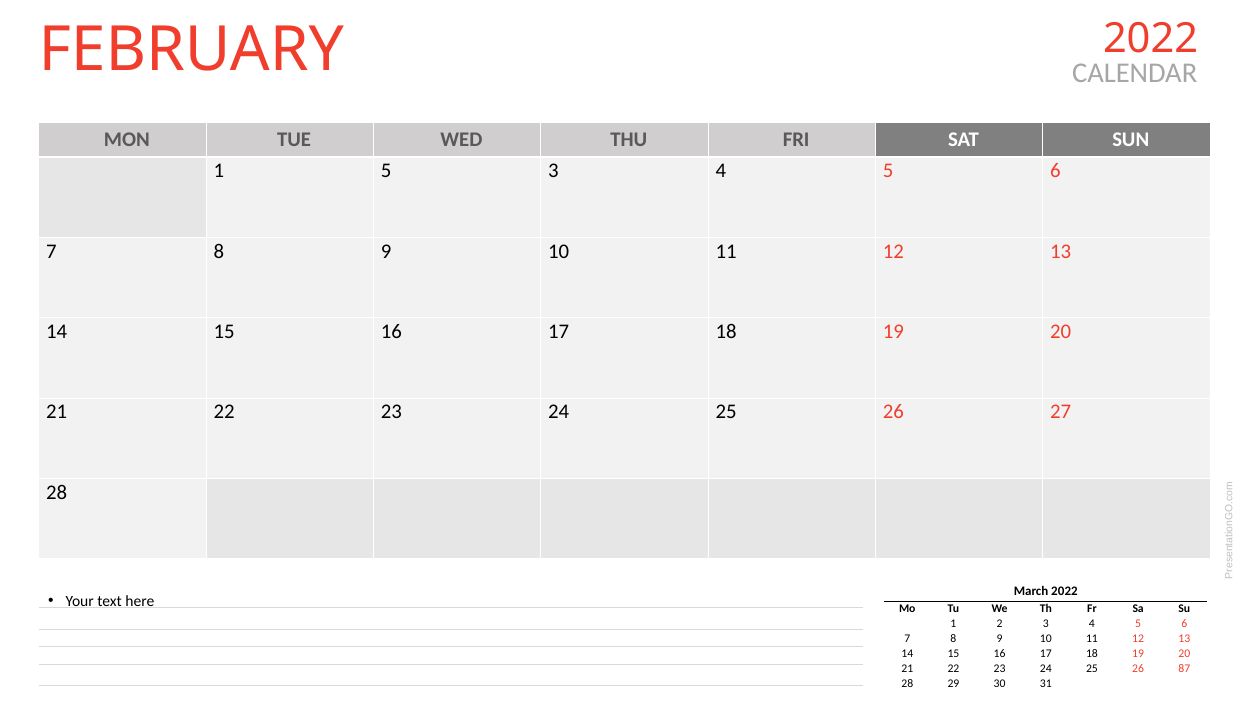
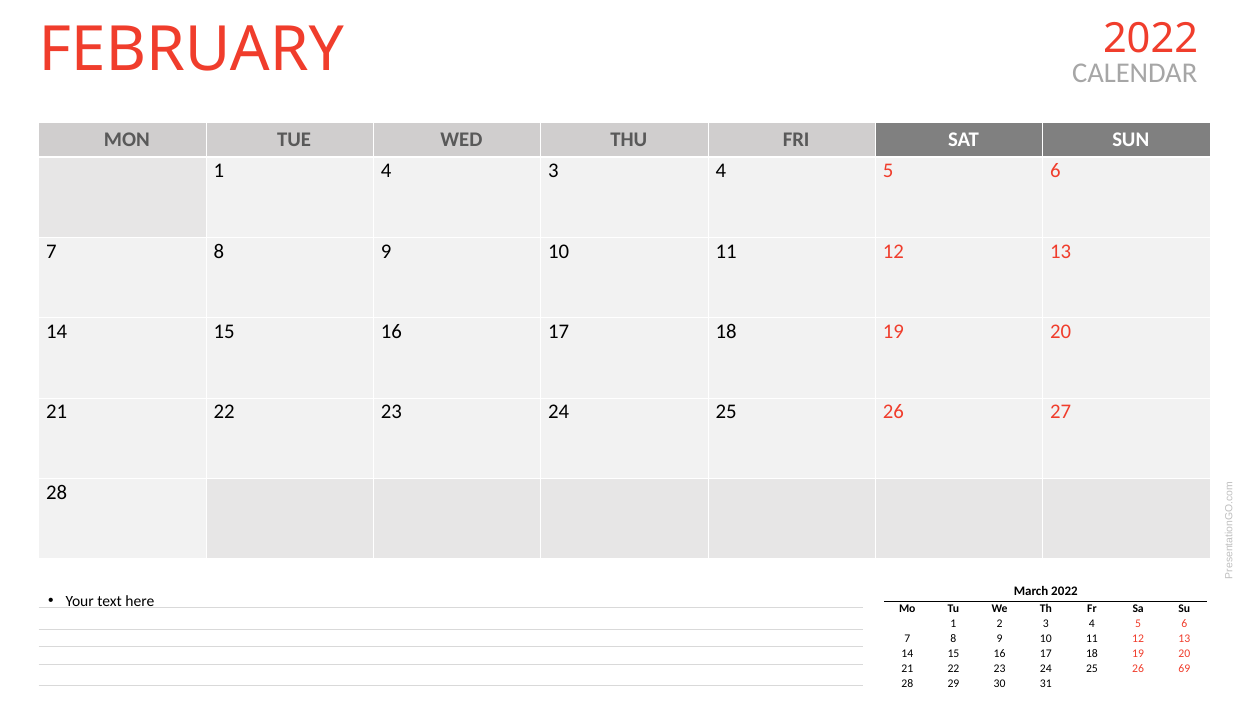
1 5: 5 -> 4 (386, 171)
87: 87 -> 69 (1184, 669)
